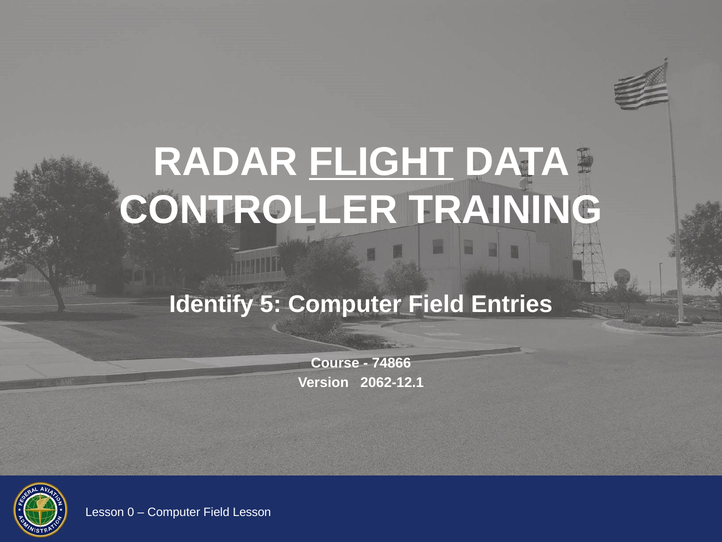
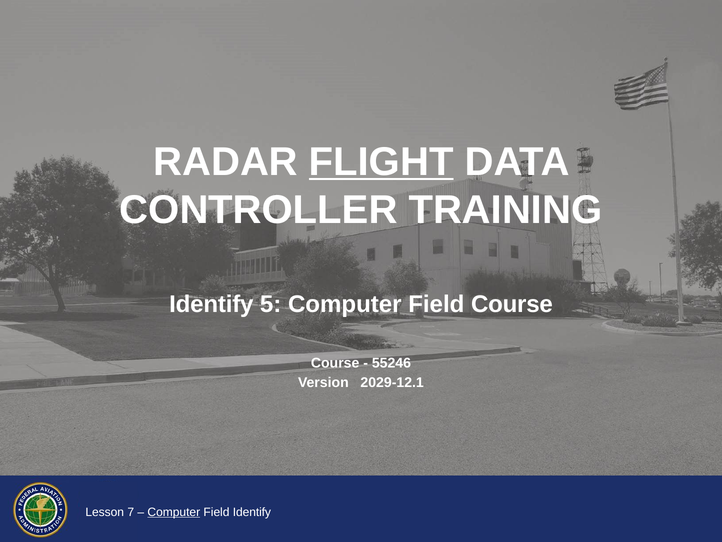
Field Entries: Entries -> Course (512, 304)
74866: 74866 -> 55246 (391, 363)
2062-12.1: 2062-12.1 -> 2029-12.1 (392, 382)
0: 0 -> 7 (131, 512)
Computer underline: none -> present (174, 512)
Field Lesson: Lesson -> Identify (252, 512)
